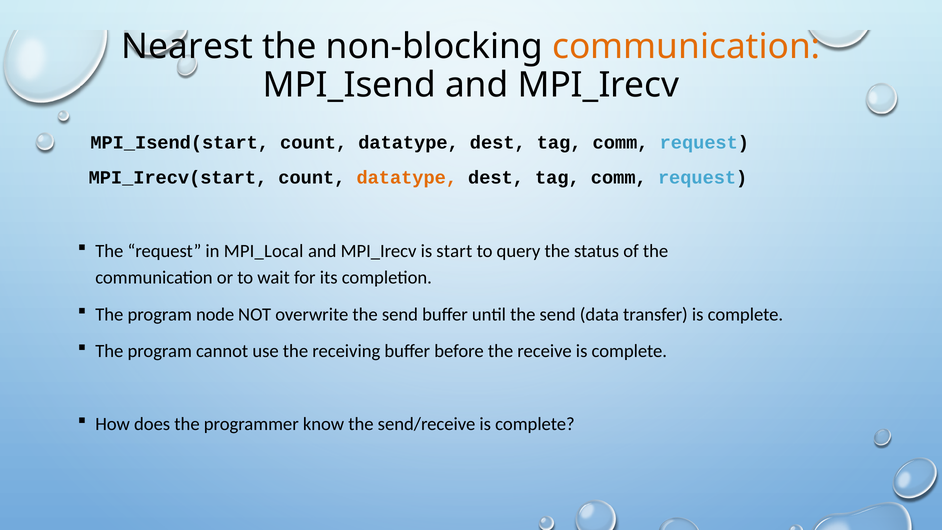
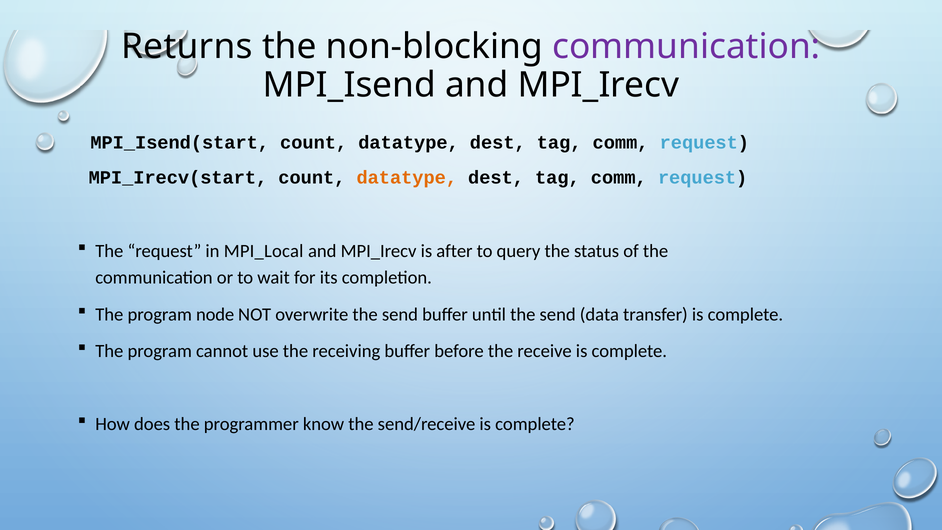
Nearest: Nearest -> Returns (187, 47)
communication colour: orange -> purple (686, 47)
start: start -> after (454, 251)
